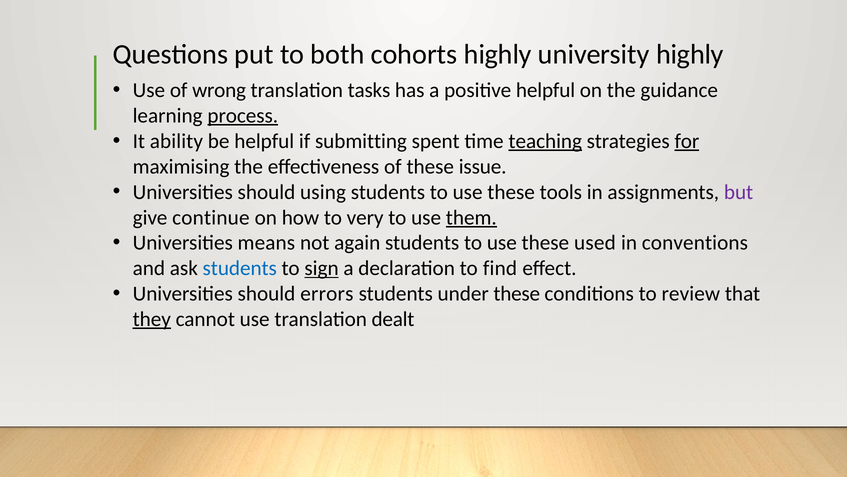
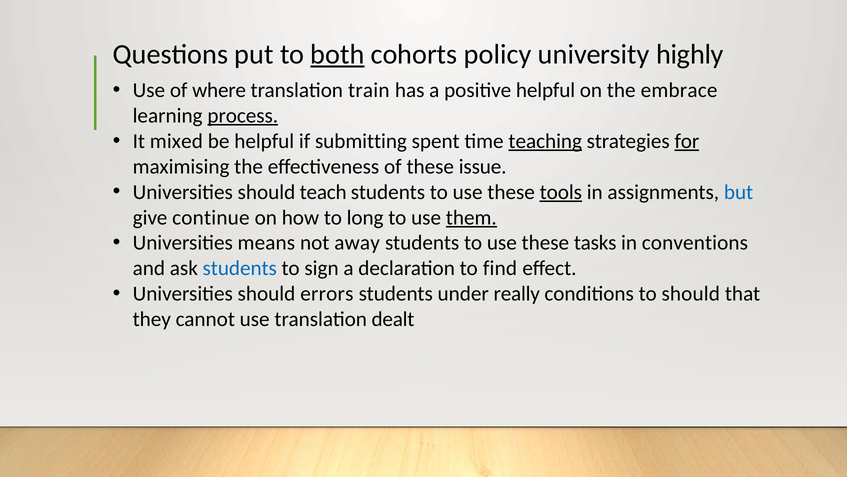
both underline: none -> present (337, 54)
cohorts highly: highly -> policy (498, 54)
wrong: wrong -> where (219, 90)
tasks: tasks -> train (369, 90)
guidance: guidance -> embrace (679, 90)
ability: ability -> mixed (176, 141)
using: using -> teach (323, 192)
tools underline: none -> present (561, 192)
but colour: purple -> blue (739, 192)
very: very -> long (365, 217)
again: again -> away (357, 243)
used: used -> tasks (595, 243)
sign underline: present -> none (322, 268)
under these: these -> really (517, 293)
to review: review -> should (691, 293)
they underline: present -> none (152, 319)
